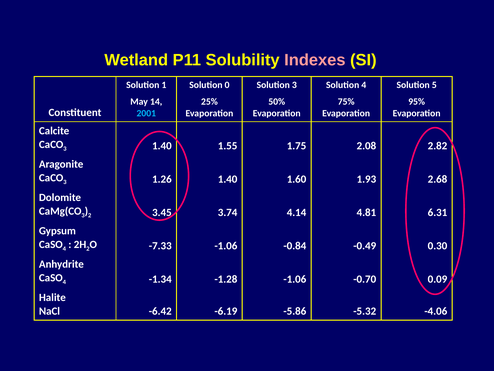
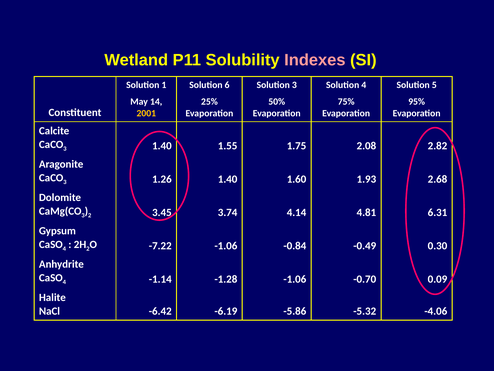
0: 0 -> 6 (227, 85)
2001 colour: light blue -> yellow (146, 113)
-7.33: -7.33 -> -7.22 (160, 246)
-1.34: -1.34 -> -1.14 (160, 279)
